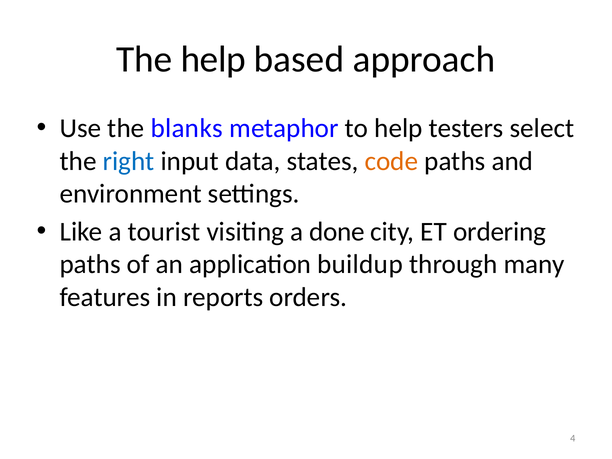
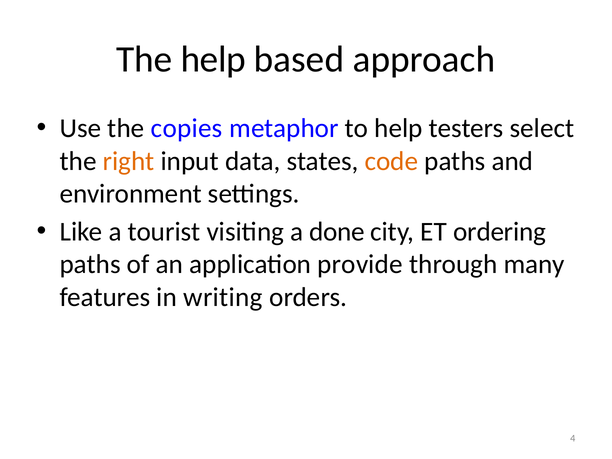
blanks: blanks -> copies (187, 128)
right colour: blue -> orange (129, 161)
buildup: buildup -> provide (360, 264)
reports: reports -> writing (223, 297)
